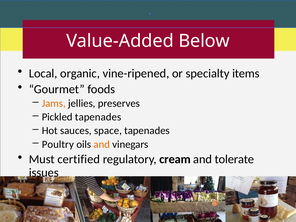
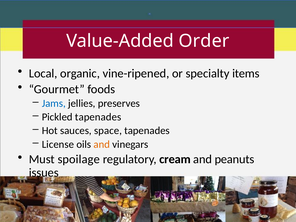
Below: Below -> Order (204, 41)
Jams colour: orange -> blue (54, 103)
Poultry: Poultry -> License (58, 144)
certified: certified -> spoilage (79, 159)
tolerate: tolerate -> peanuts (234, 159)
